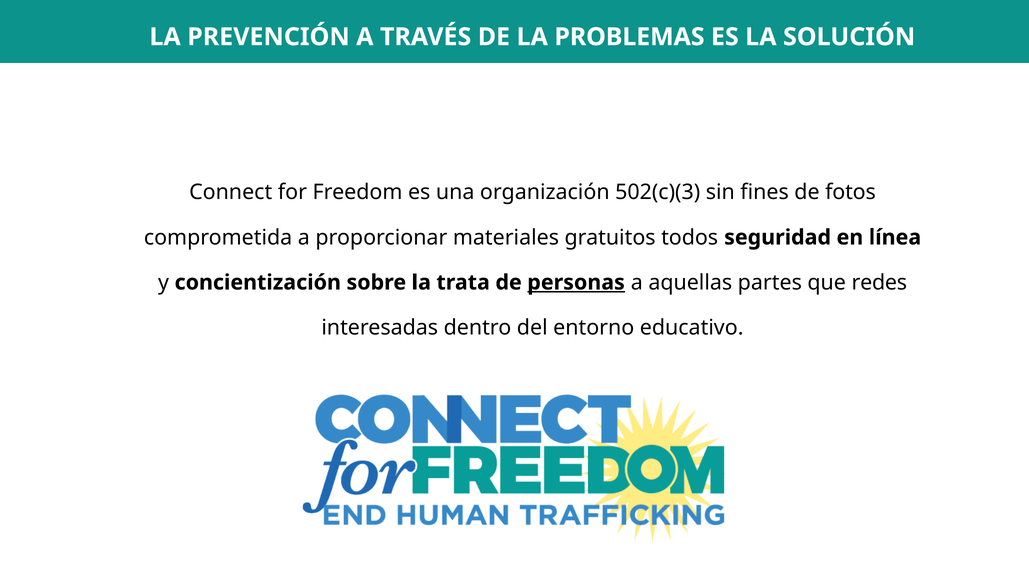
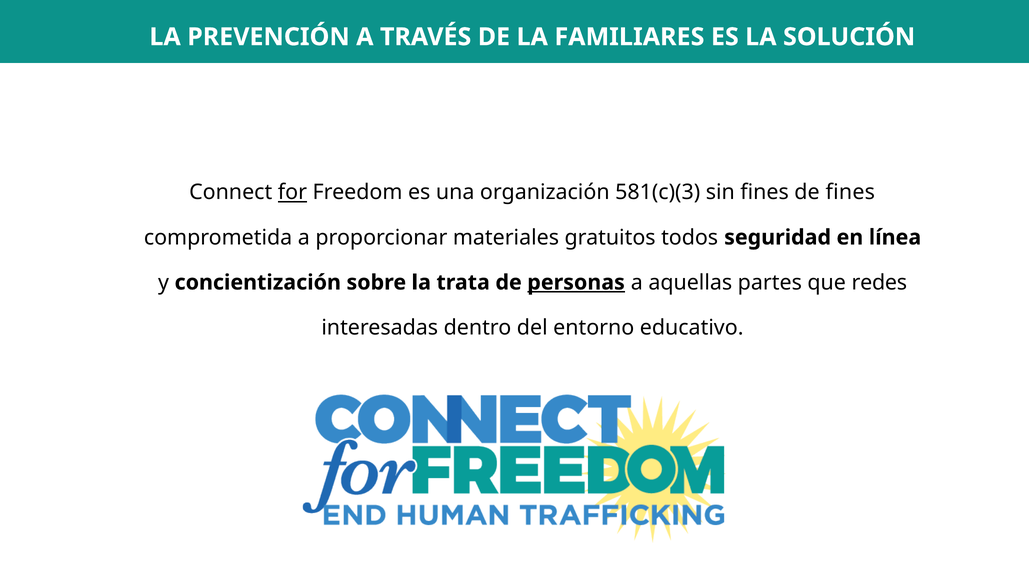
PROBLEMAS: PROBLEMAS -> FAMILIARES (629, 37)
for underline: none -> present (292, 192)
502(c)(3: 502(c)(3 -> 581(c)(3 (658, 192)
de fotos: fotos -> fines (850, 192)
